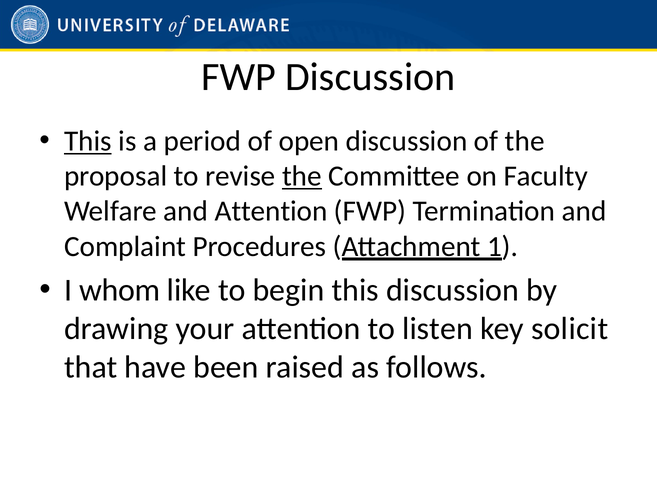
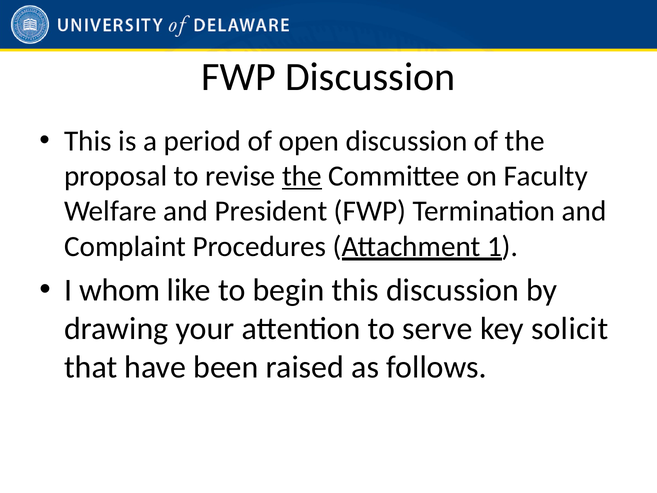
This underline: present -> none (88, 141)
and Attention: Attention -> President (271, 211)
listen: listen -> serve (437, 329)
